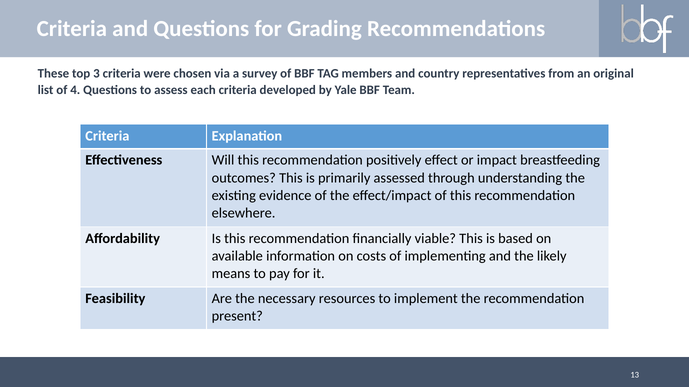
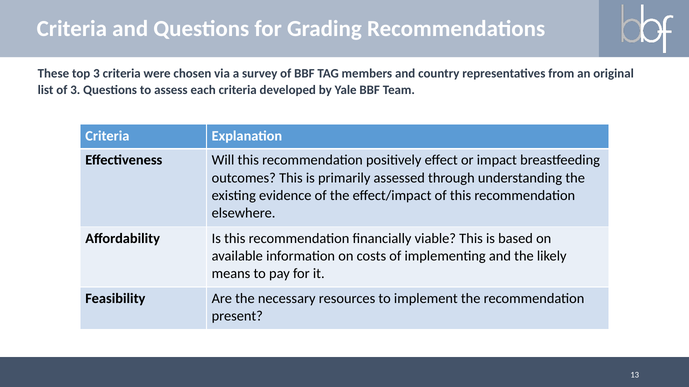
of 4: 4 -> 3 (75, 90)
